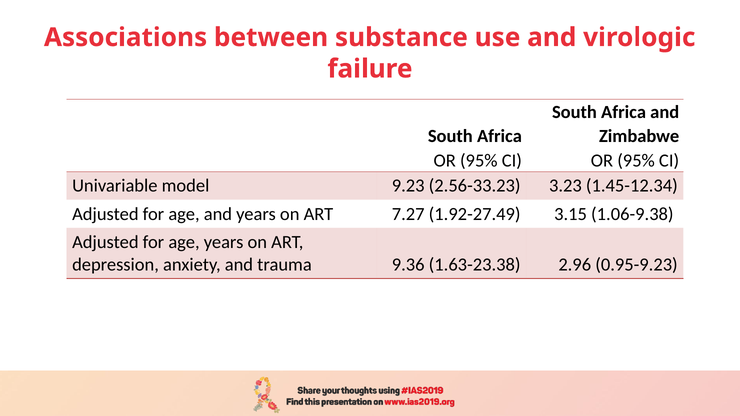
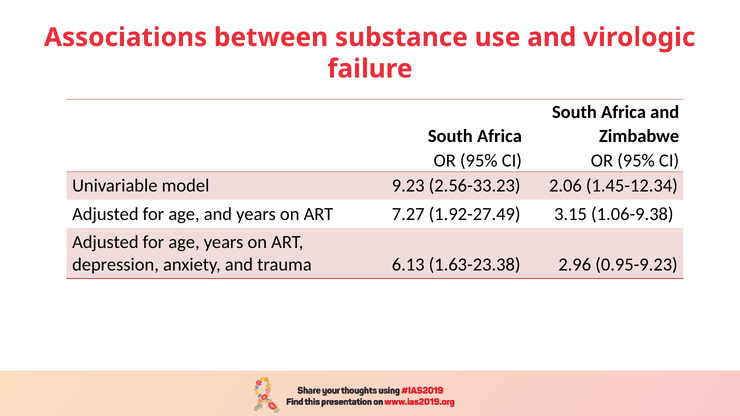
3.23: 3.23 -> 2.06 (565, 186)
9.36: 9.36 -> 6.13 (408, 265)
